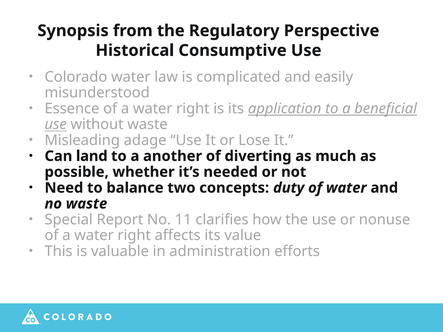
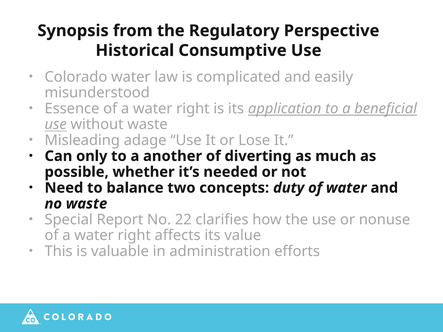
land: land -> only (92, 156)
11: 11 -> 22 (183, 220)
